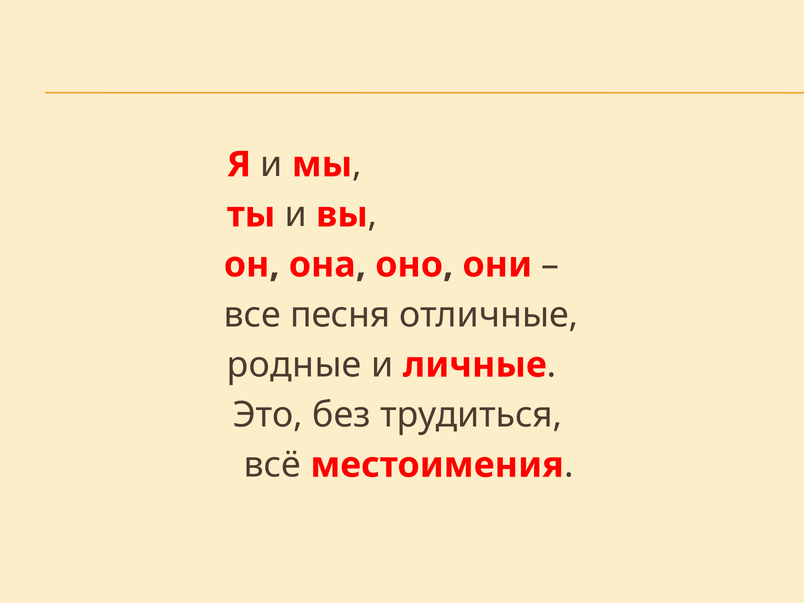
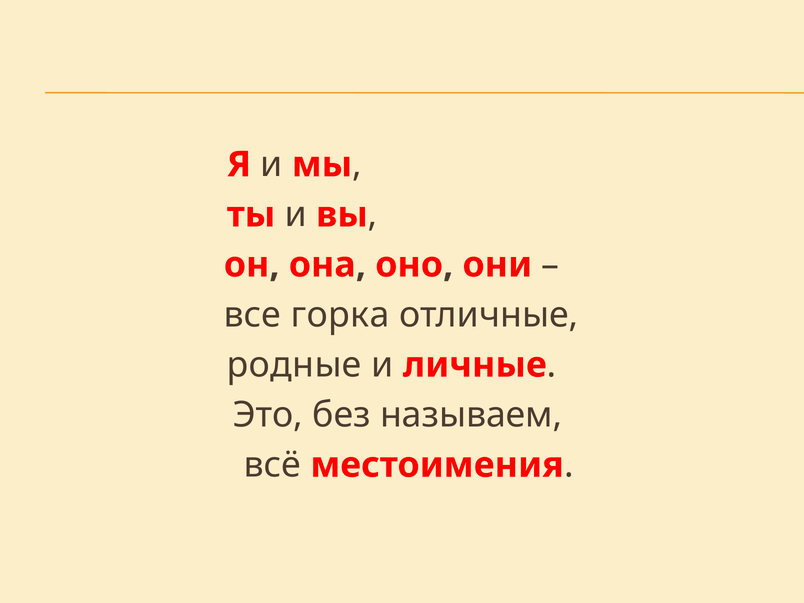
песня: песня -> горка (340, 315)
трудиться: трудиться -> называем (471, 415)
